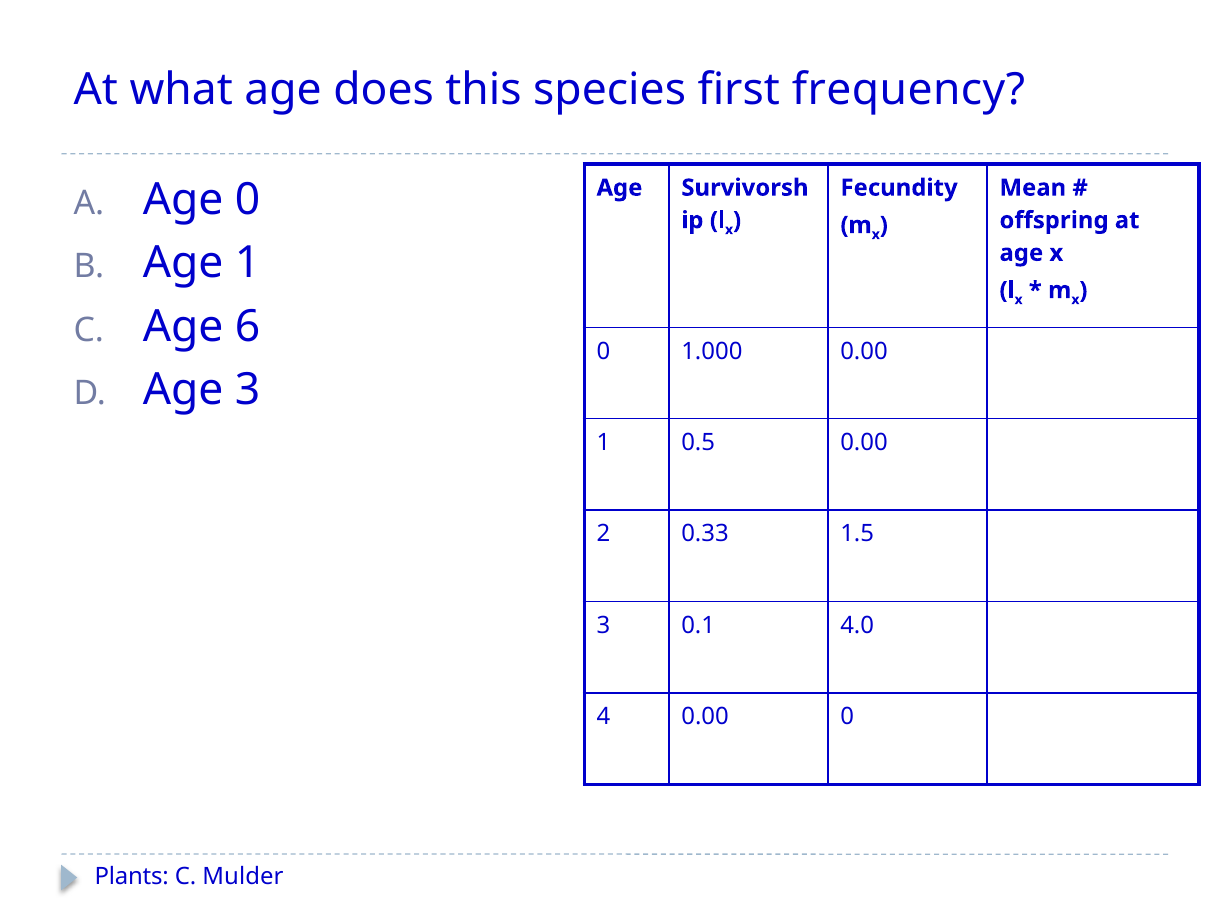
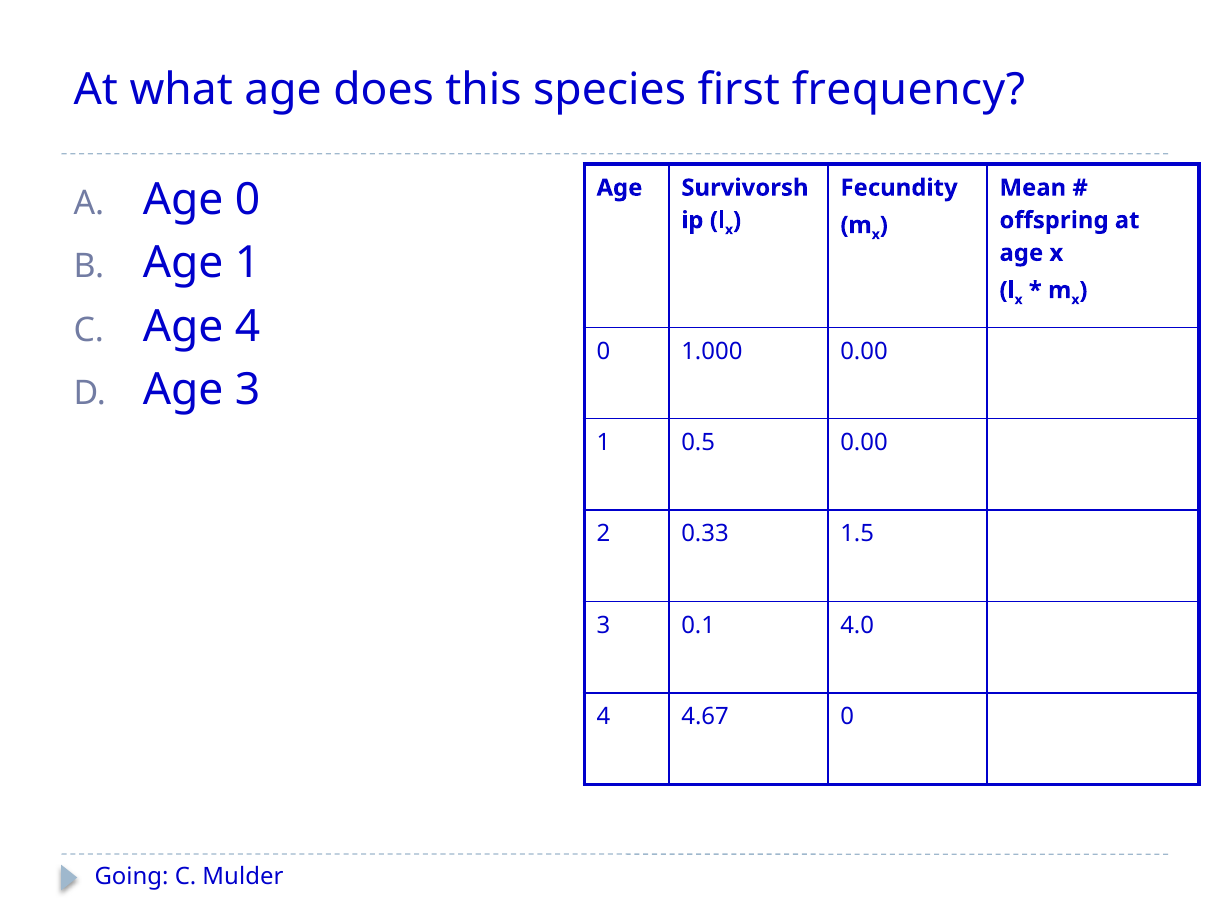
Age 6: 6 -> 4 (248, 327)
4 0.00: 0.00 -> 4.67 (705, 717)
Plants: Plants -> Going (132, 877)
